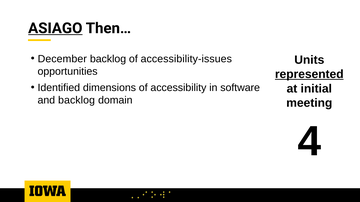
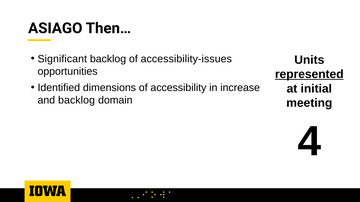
ASIAGO underline: present -> none (55, 28)
December: December -> Significant (62, 59)
software: software -> increase (240, 88)
